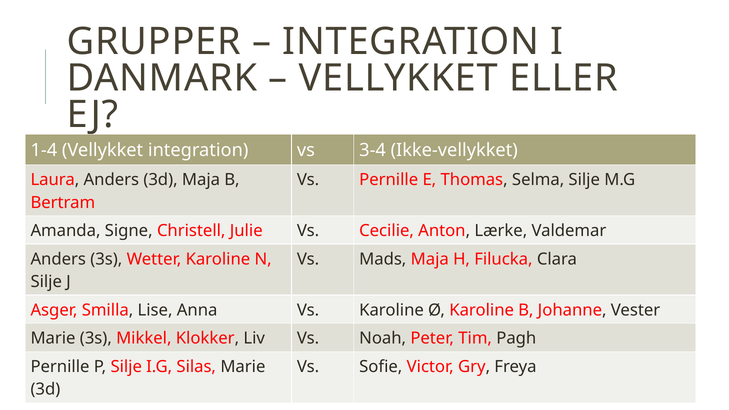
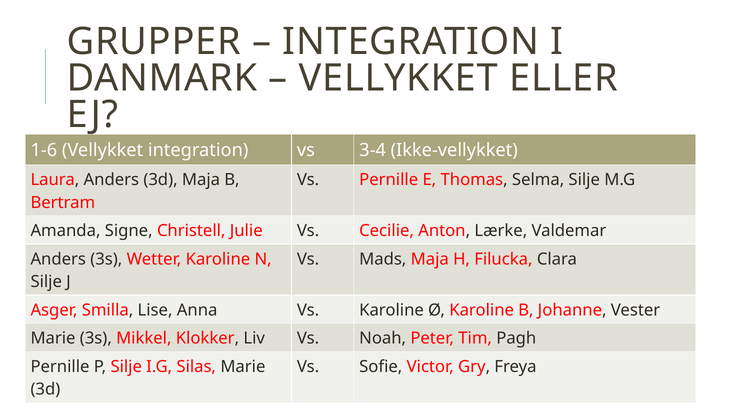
1-4: 1-4 -> 1-6 (44, 150)
